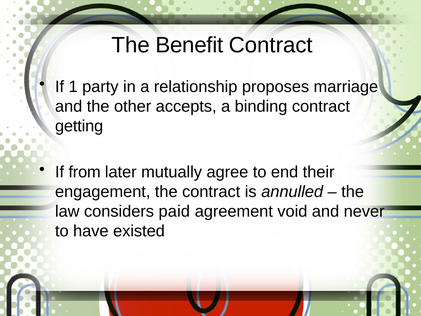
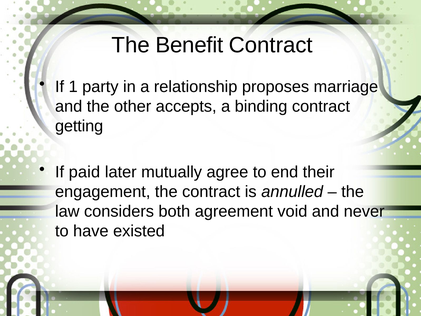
from: from -> paid (84, 172)
paid: paid -> both (174, 211)
